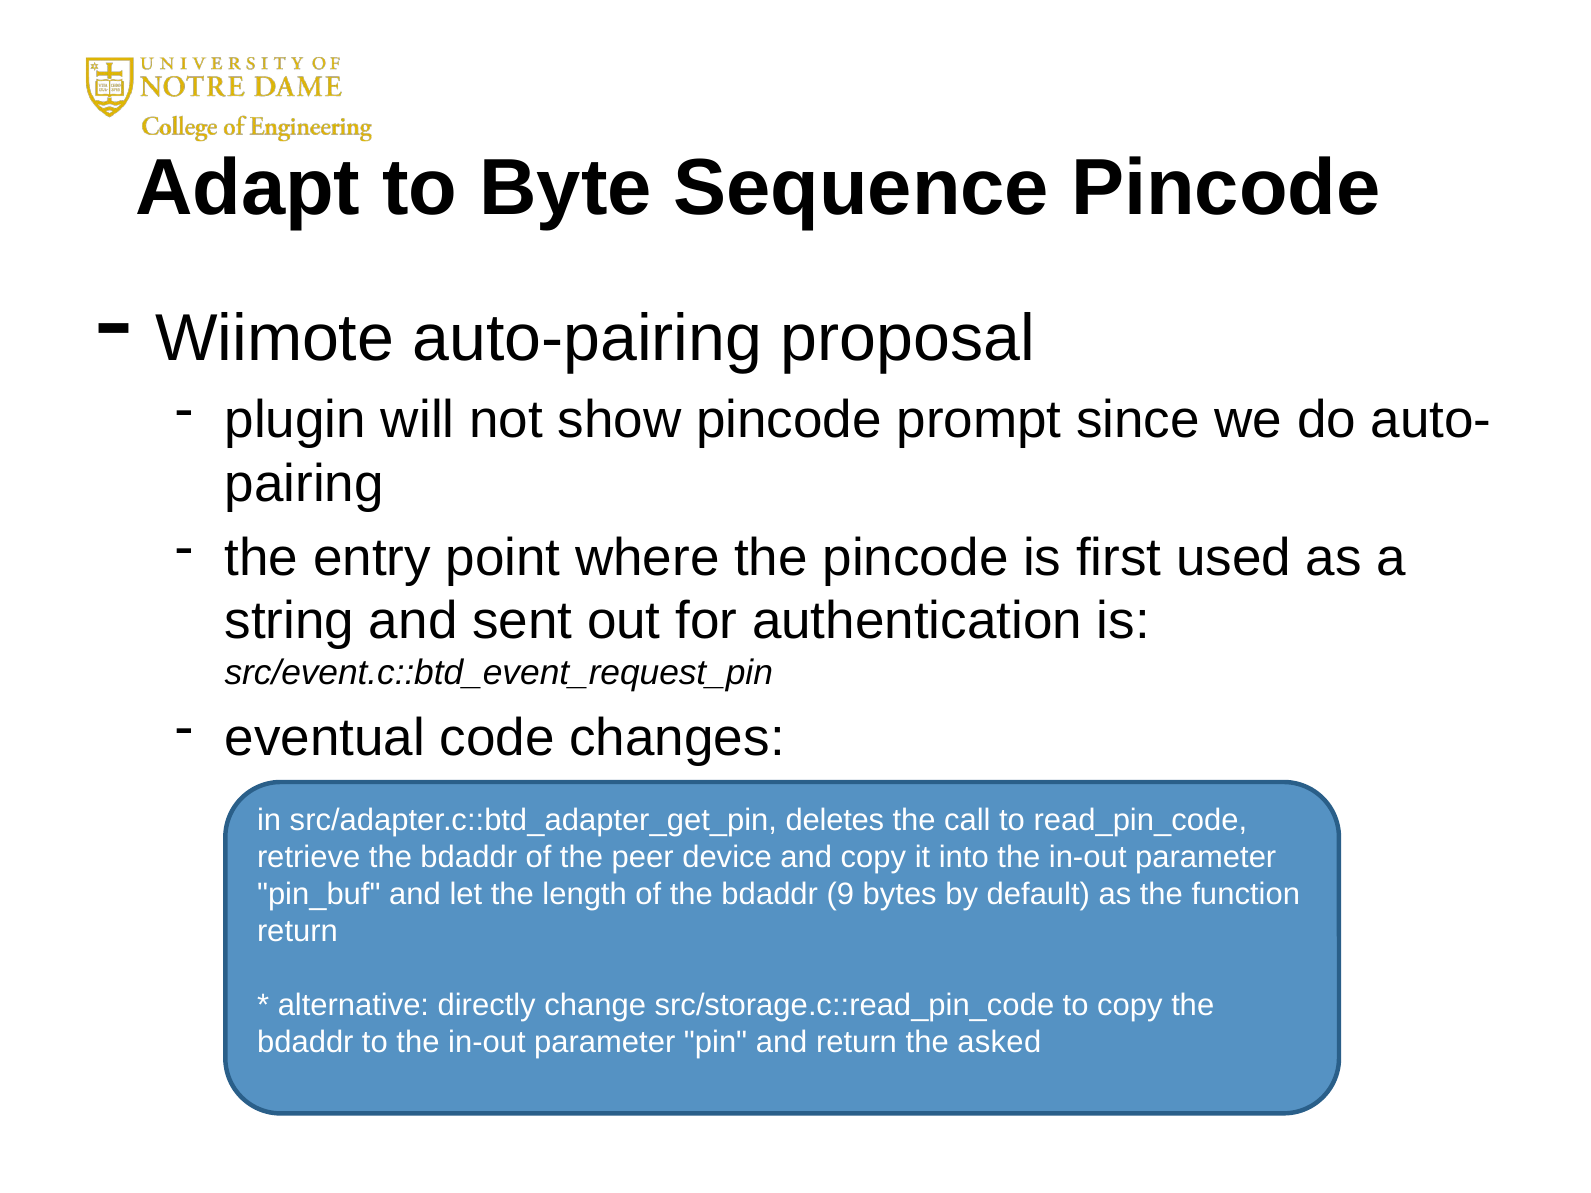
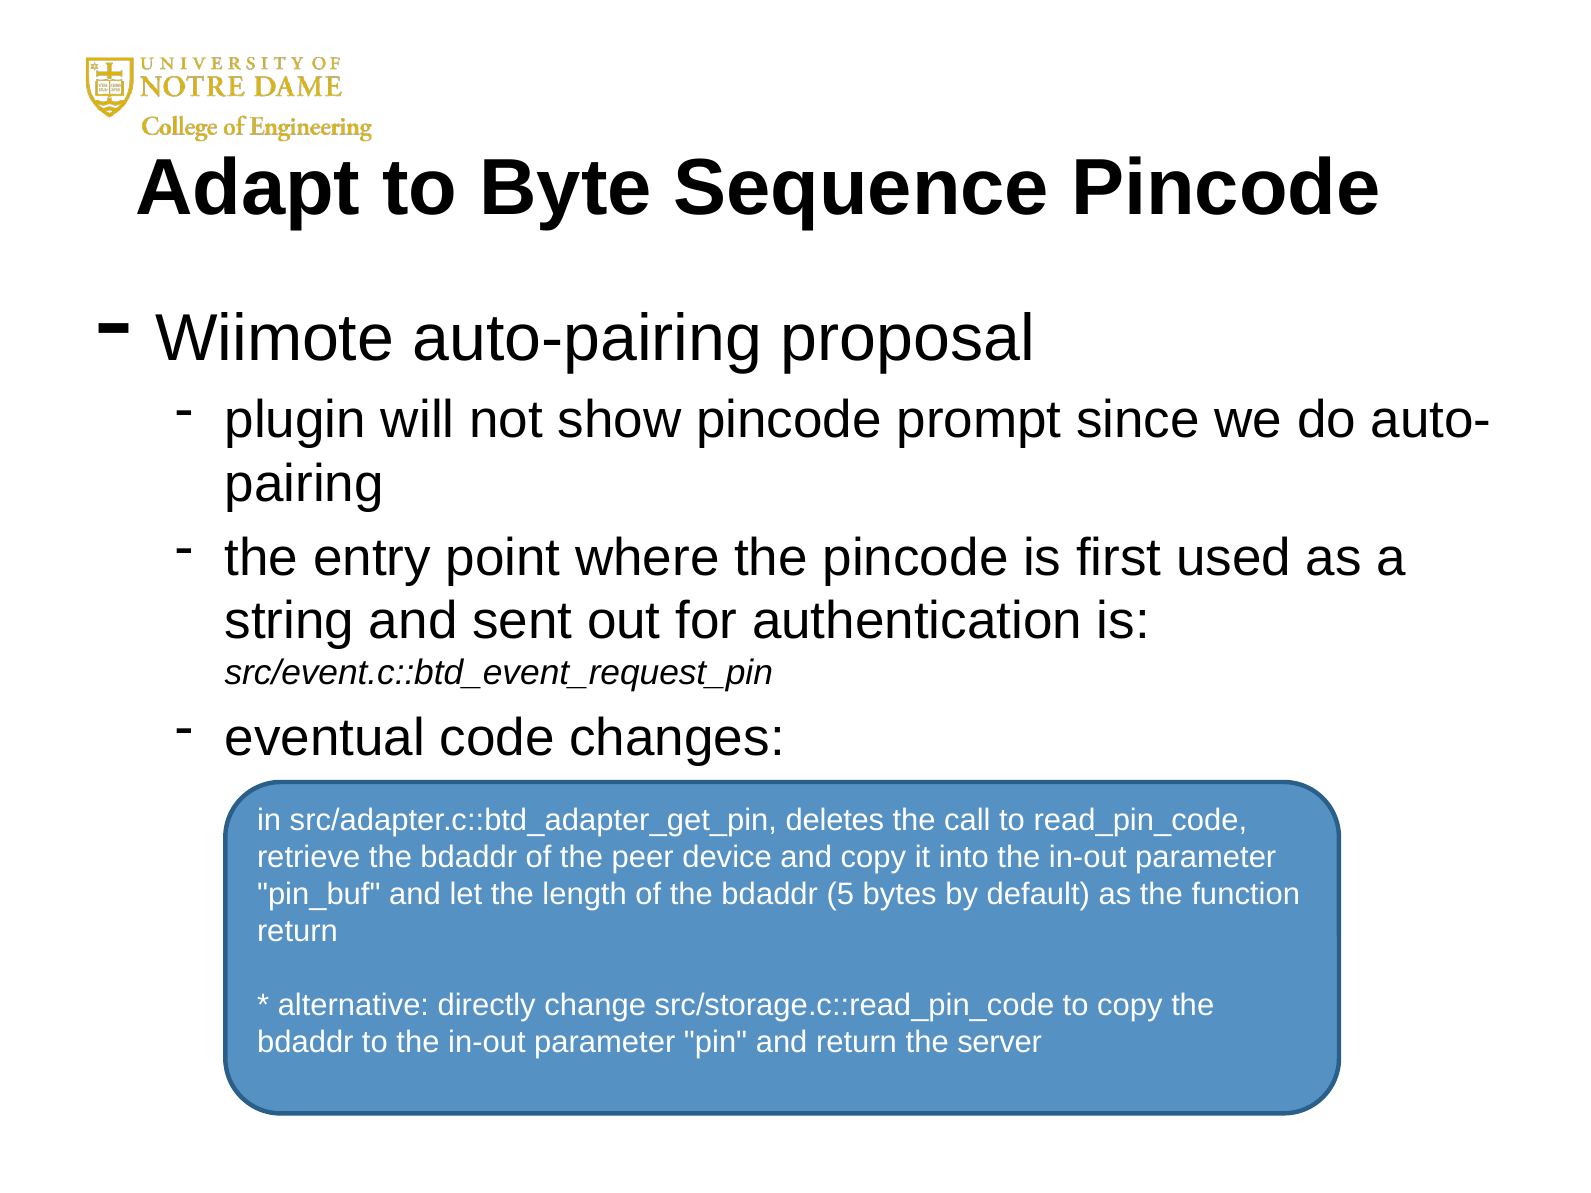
9: 9 -> 5 (840, 894)
asked: asked -> server (1000, 1043)
